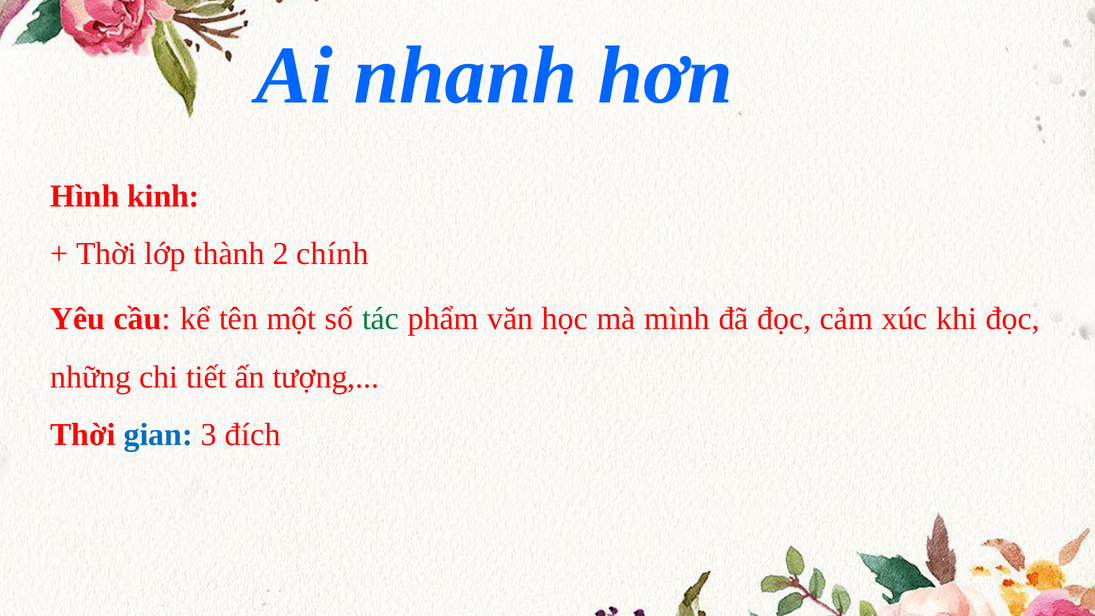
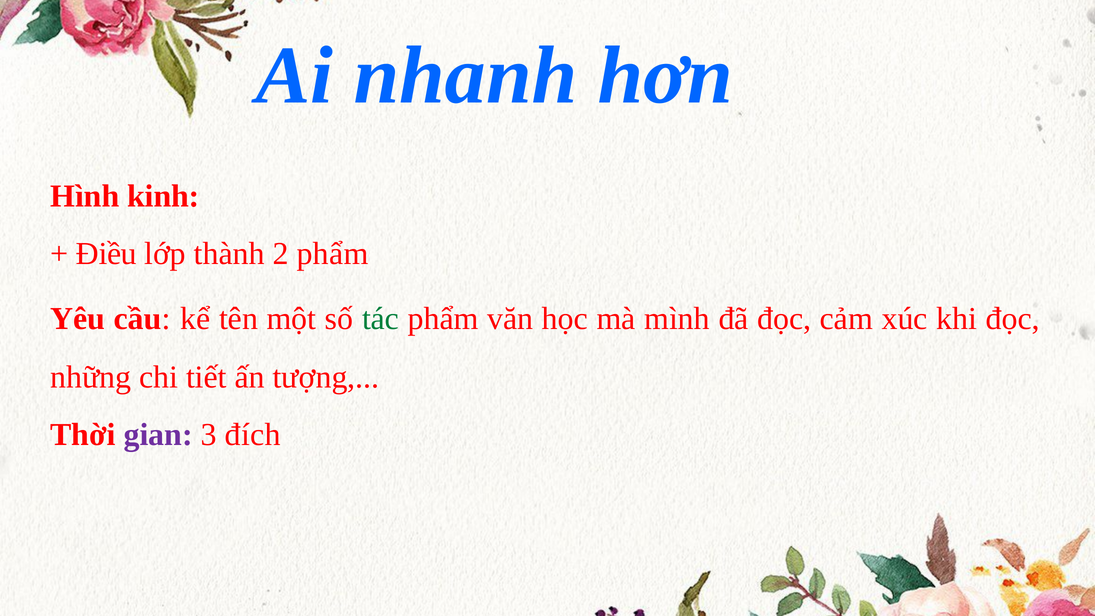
Thời: Thời -> Điều (106, 254)
2 chính: chính -> phẩm (333, 254)
gian colour: blue -> purple (158, 434)
